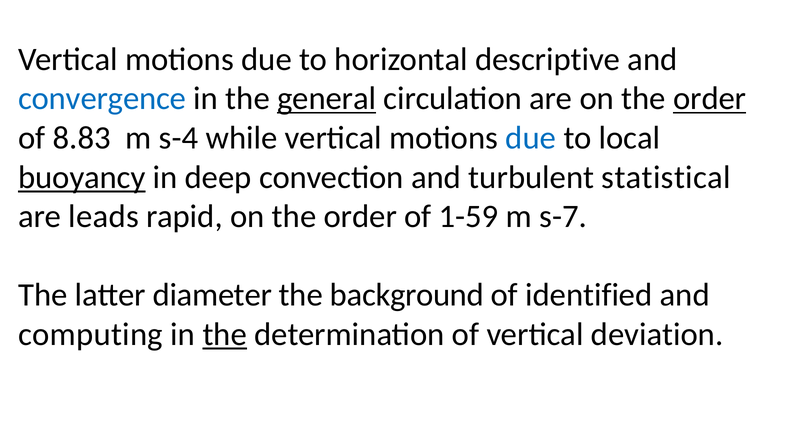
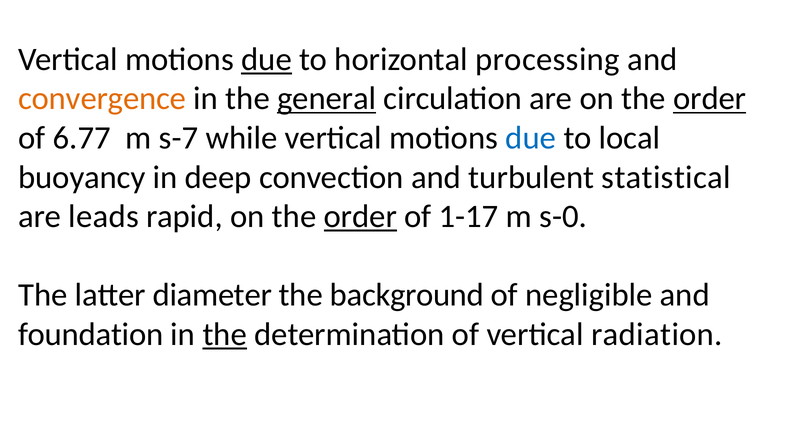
due underline: none -> present (267, 59)
descriptive: descriptive -> processing (547, 59)
convergence colour: blue -> orange (102, 99)
8.83: 8.83 -> 6.77 (82, 138)
s-4: s-4 -> s-7 (179, 138)
buoyancy underline: present -> none (82, 177)
order underline: none -> present (360, 217)
1-59: 1-59 -> 1-17 (469, 217)
s-7: s-7 -> s-0 (563, 217)
identified: identified -> negligible (589, 295)
computing: computing -> foundation (91, 334)
deviation: deviation -> radiation (657, 334)
